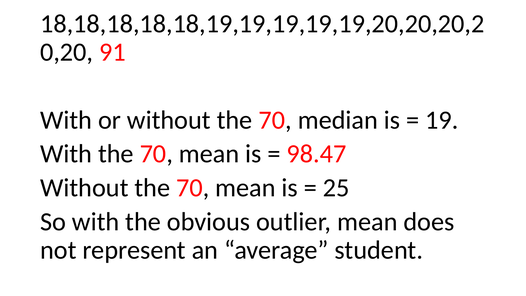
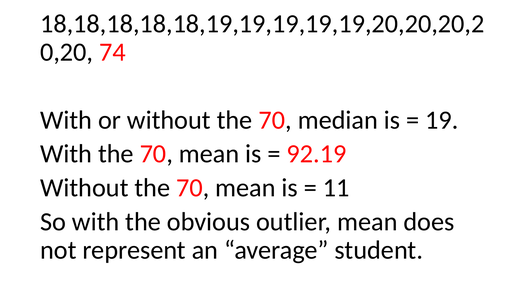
91: 91 -> 74 (112, 52)
98.47: 98.47 -> 92.19 (317, 154)
25: 25 -> 11 (336, 188)
